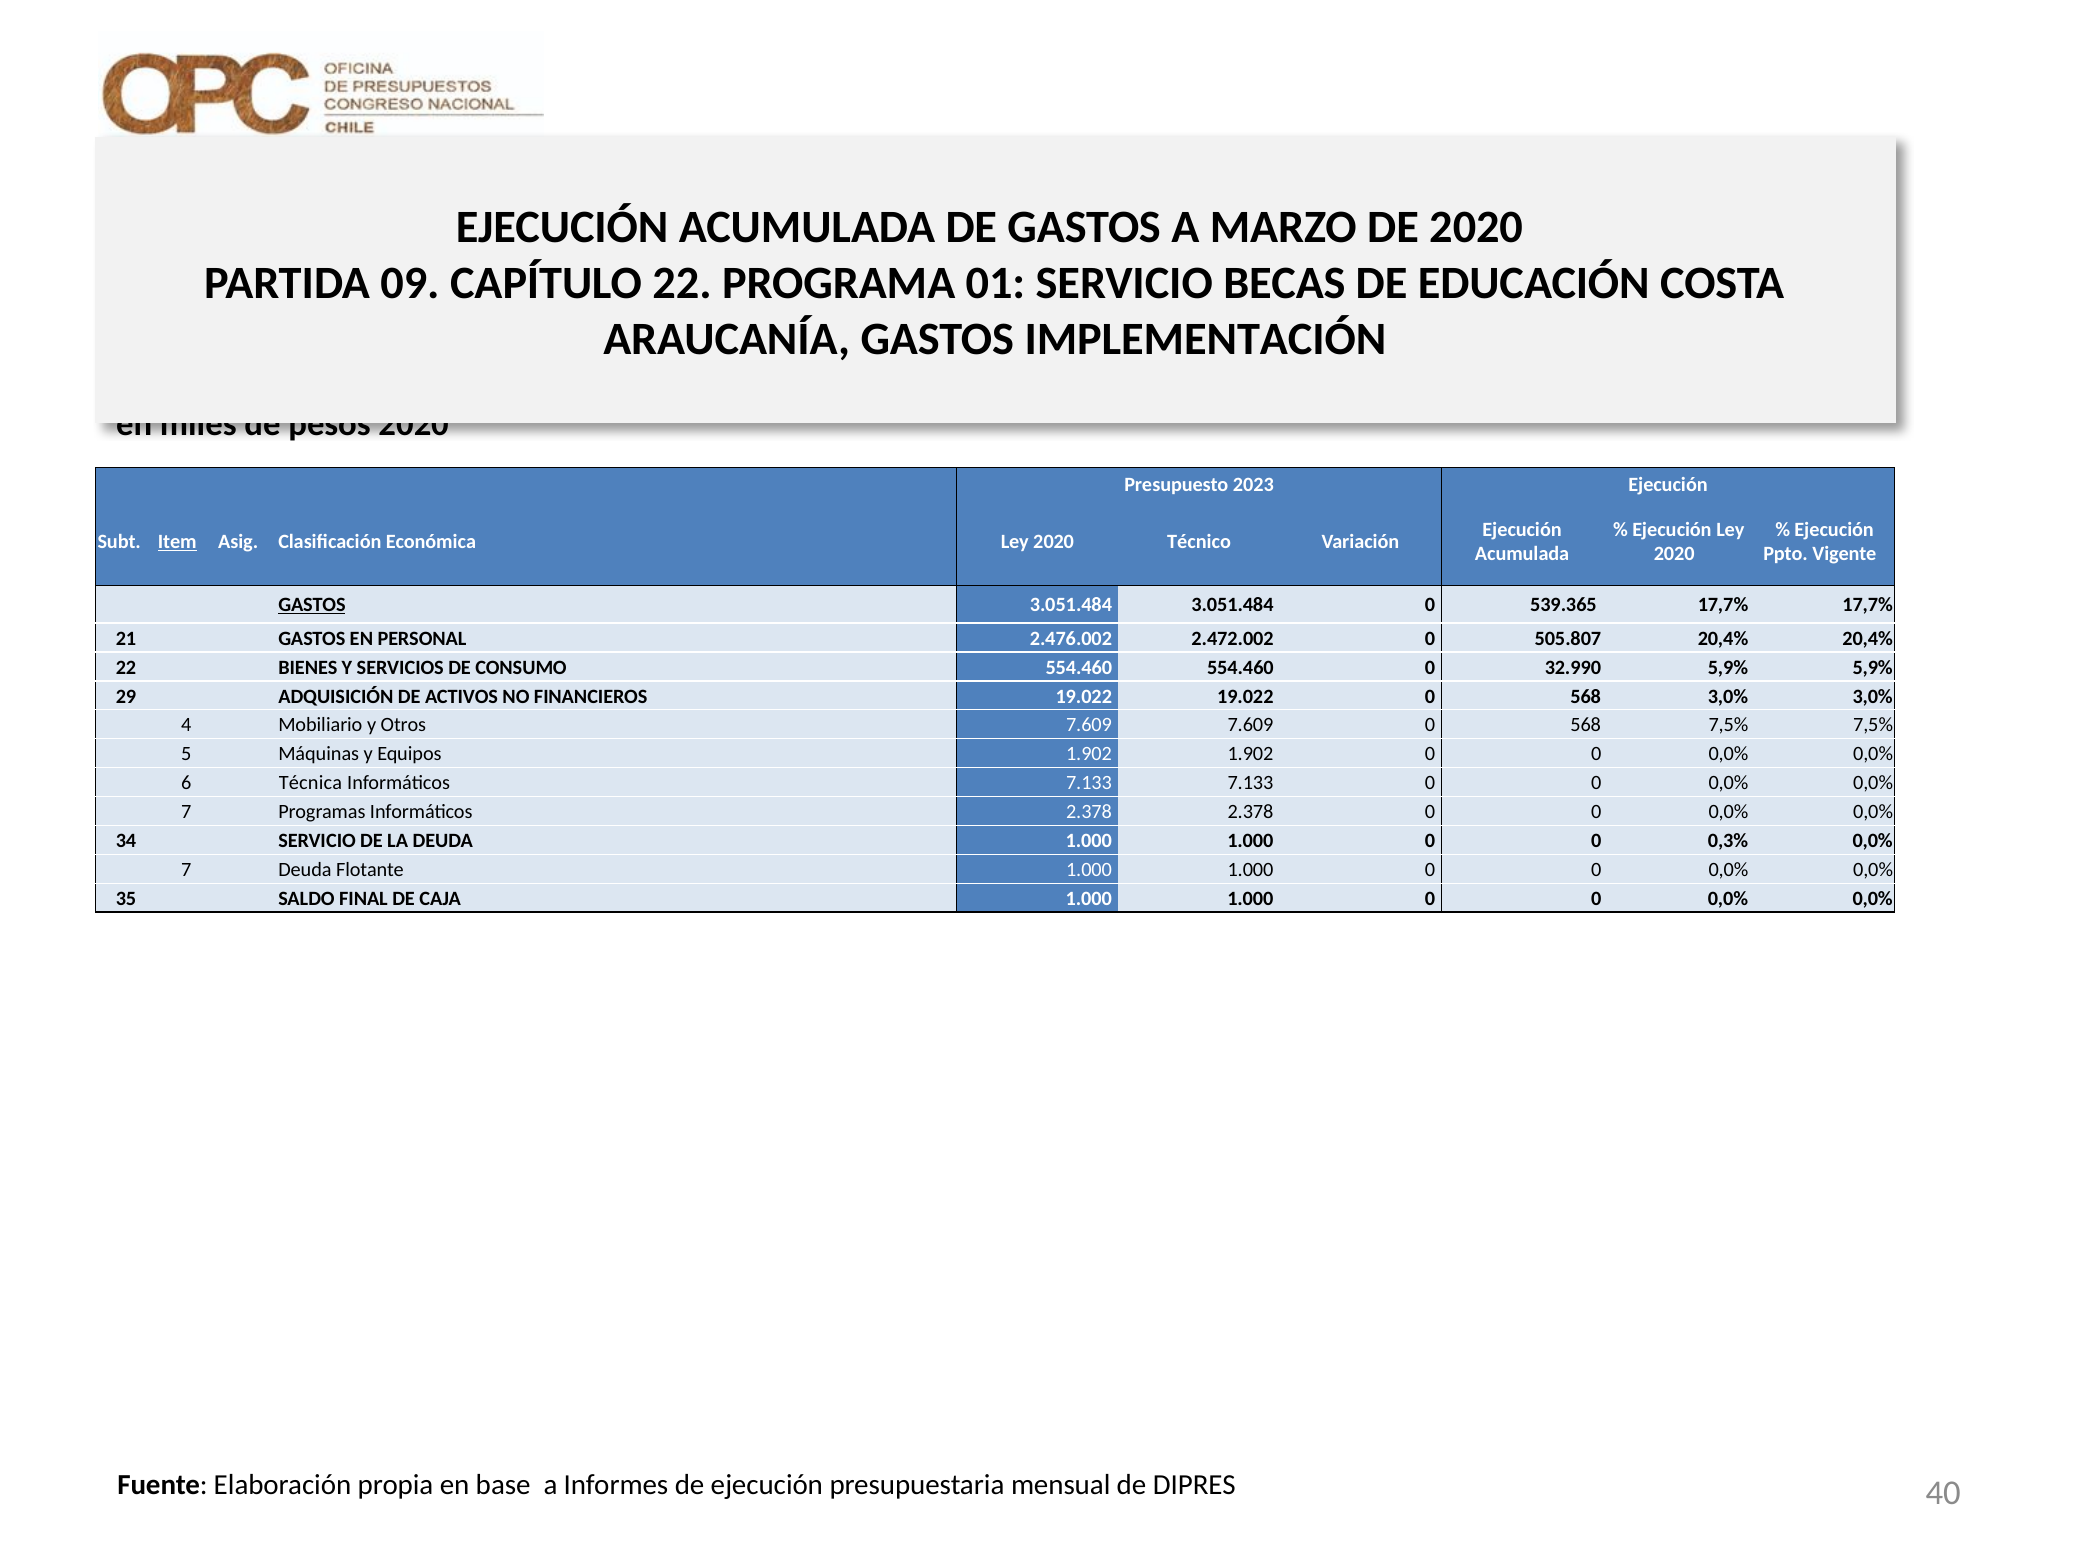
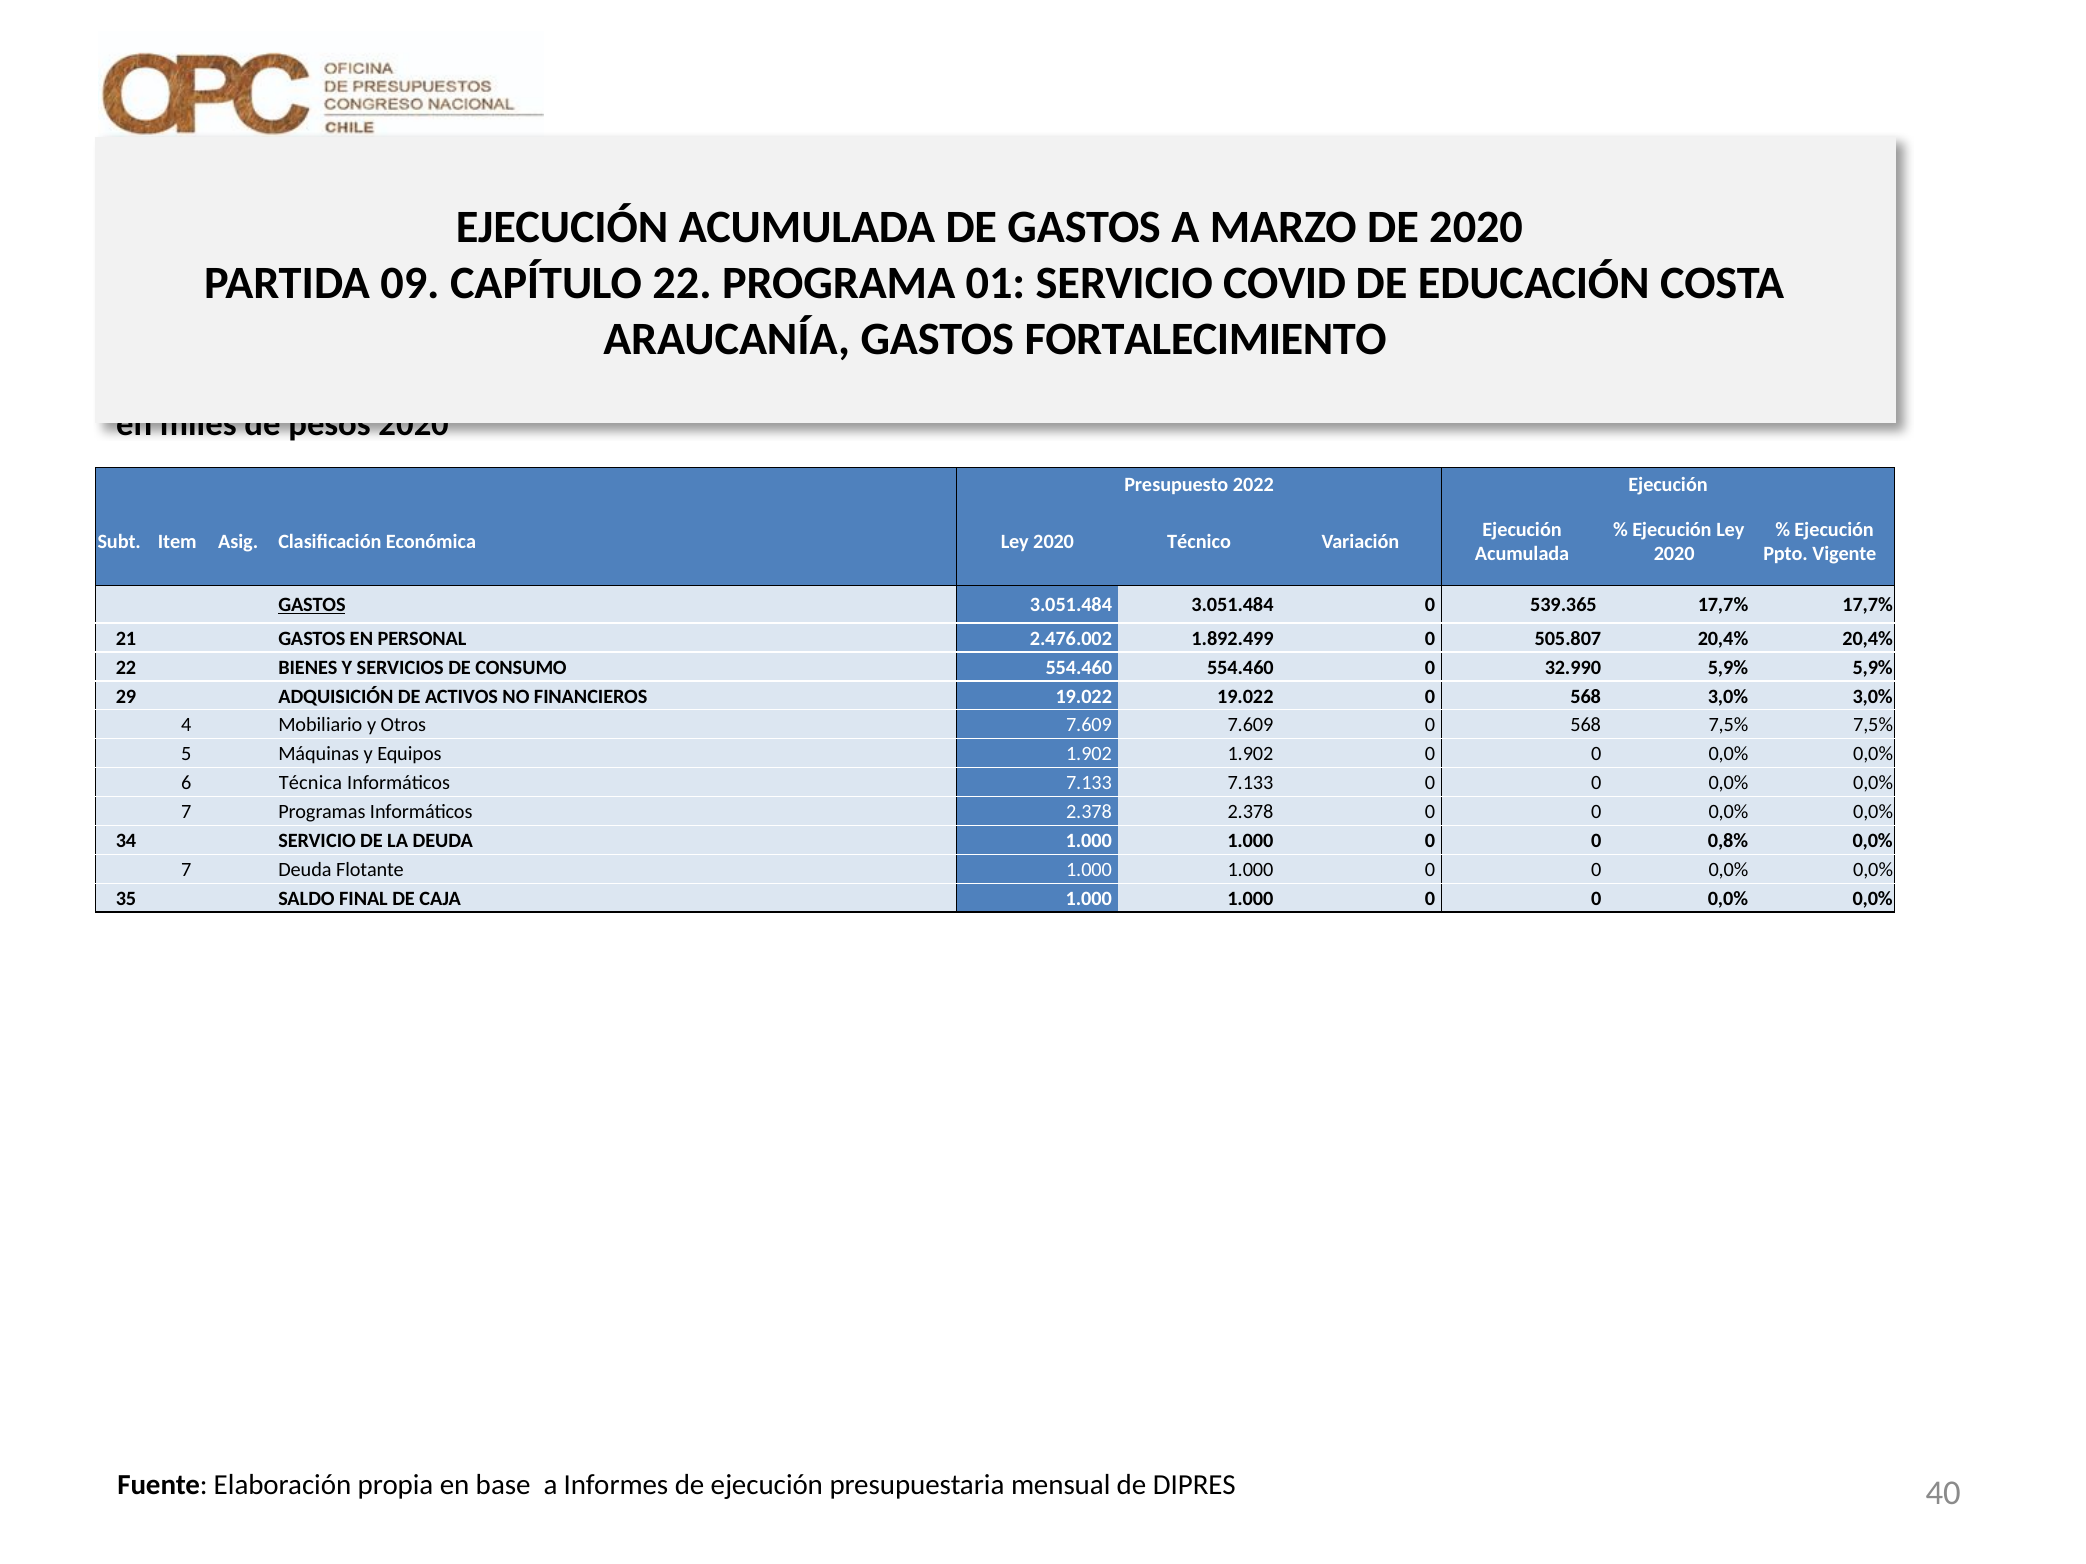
BECAS: BECAS -> COVID (1285, 283)
IMPLEMENTACIÓN: IMPLEMENTACIÓN -> FORTALECIMIENTO (1206, 339)
2023: 2023 -> 2022 (1253, 485)
Item underline: present -> none (177, 542)
2.472.002: 2.472.002 -> 1.892.499 (1233, 639)
0,3%: 0,3% -> 0,8% (1728, 841)
